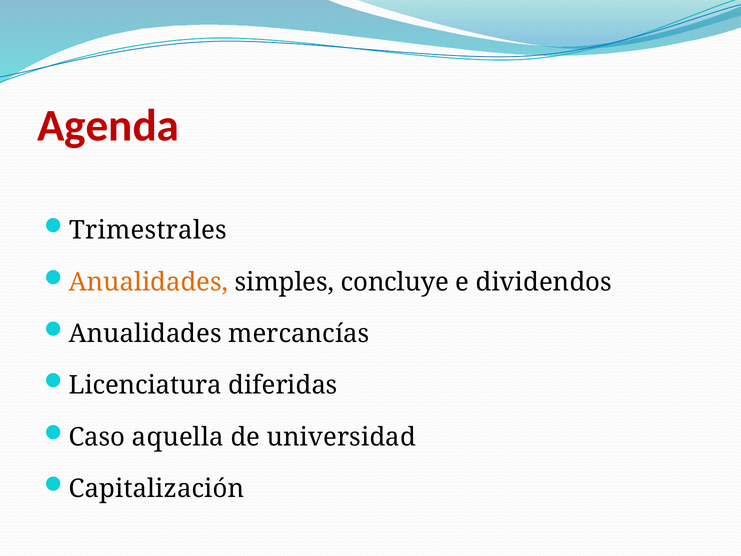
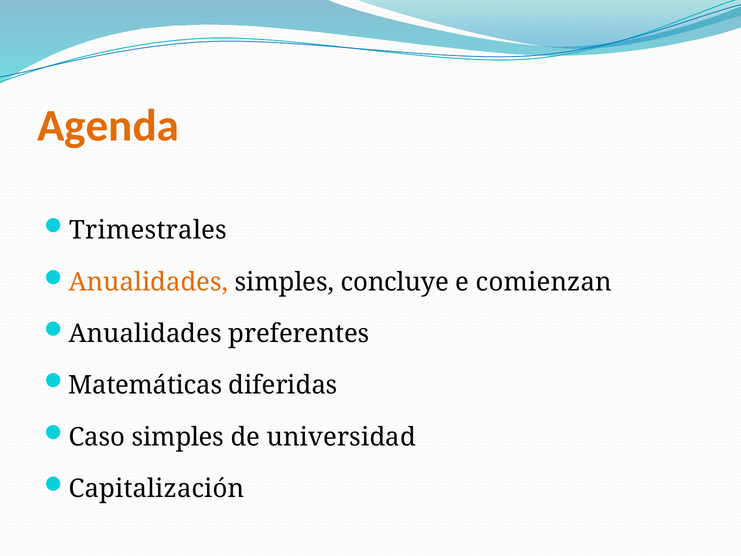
Agenda colour: red -> orange (108, 126)
dividendos: dividendos -> comienzan (544, 282)
mercancías: mercancías -> preferentes (299, 334)
Licenciatura: Licenciatura -> Matemáticas (145, 385)
Caso aquella: aquella -> simples (178, 437)
